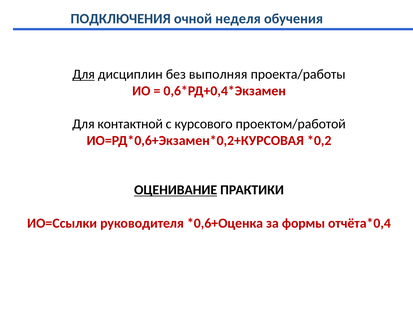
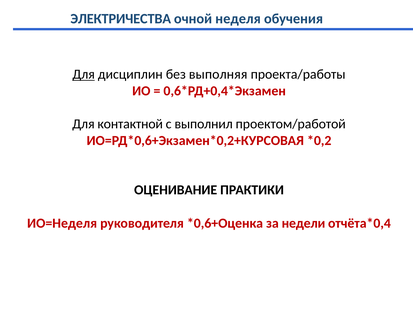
ПОДКЛЮЧЕНИЯ: ПОДКЛЮЧЕНИЯ -> ЭЛЕКТРИЧЕСТВА (121, 19)
курсового: курсового -> выполнил (204, 124)
ОЦЕНИВАНИЕ underline: present -> none (176, 190)
ИО=Ссылки: ИО=Ссылки -> ИО=Неделя (62, 223)
формы: формы -> недели (303, 223)
